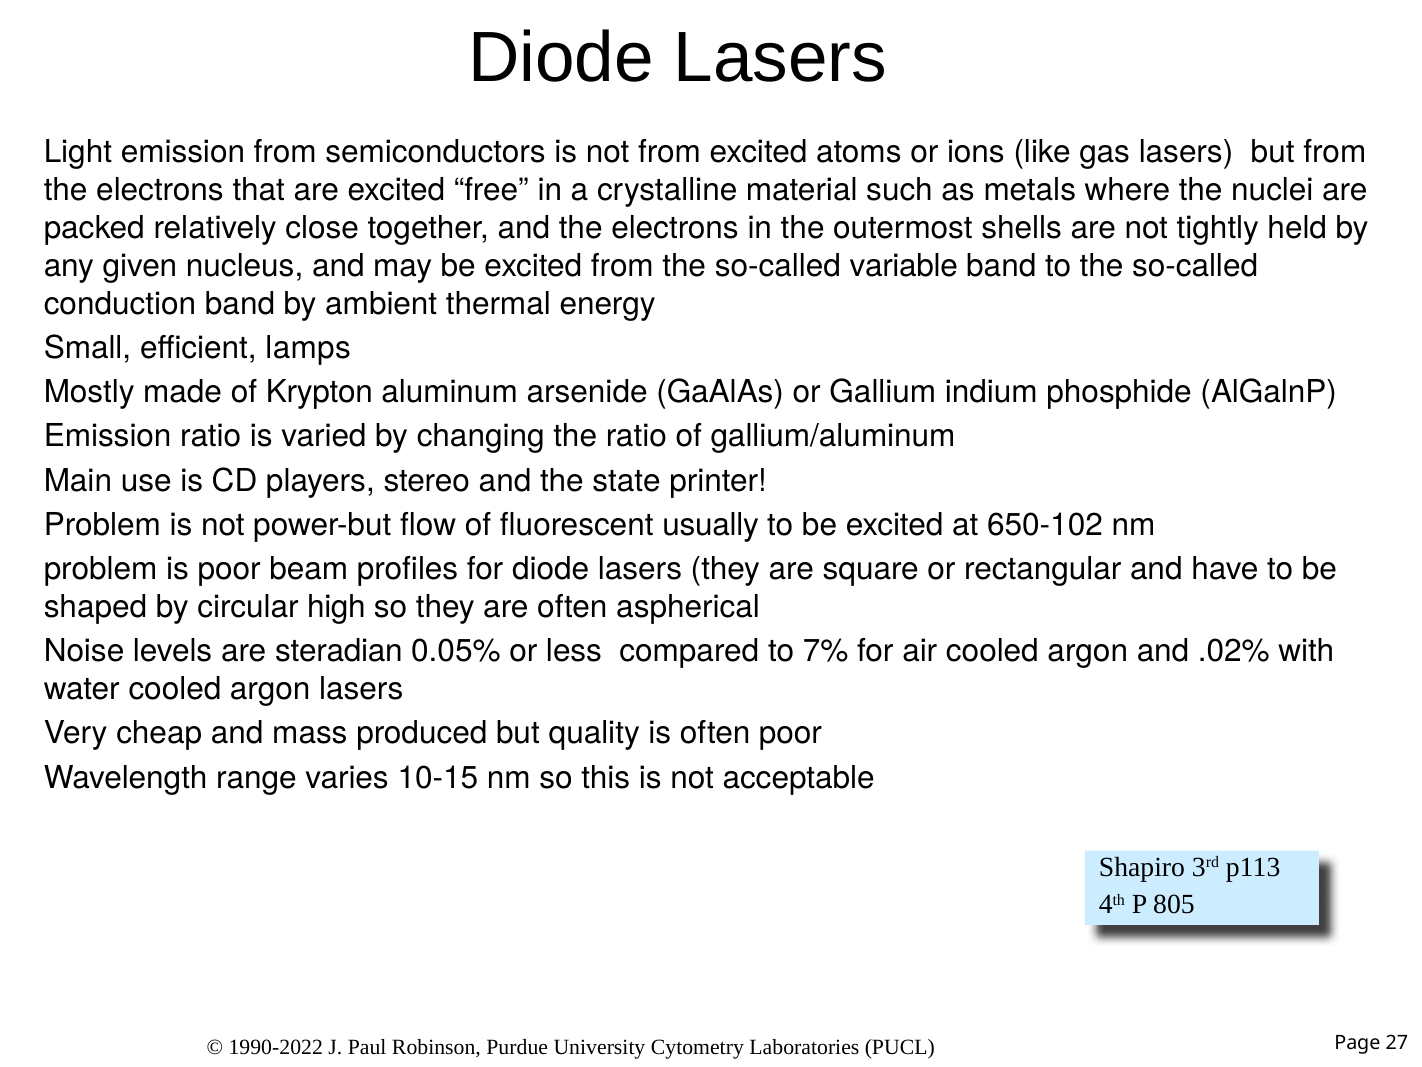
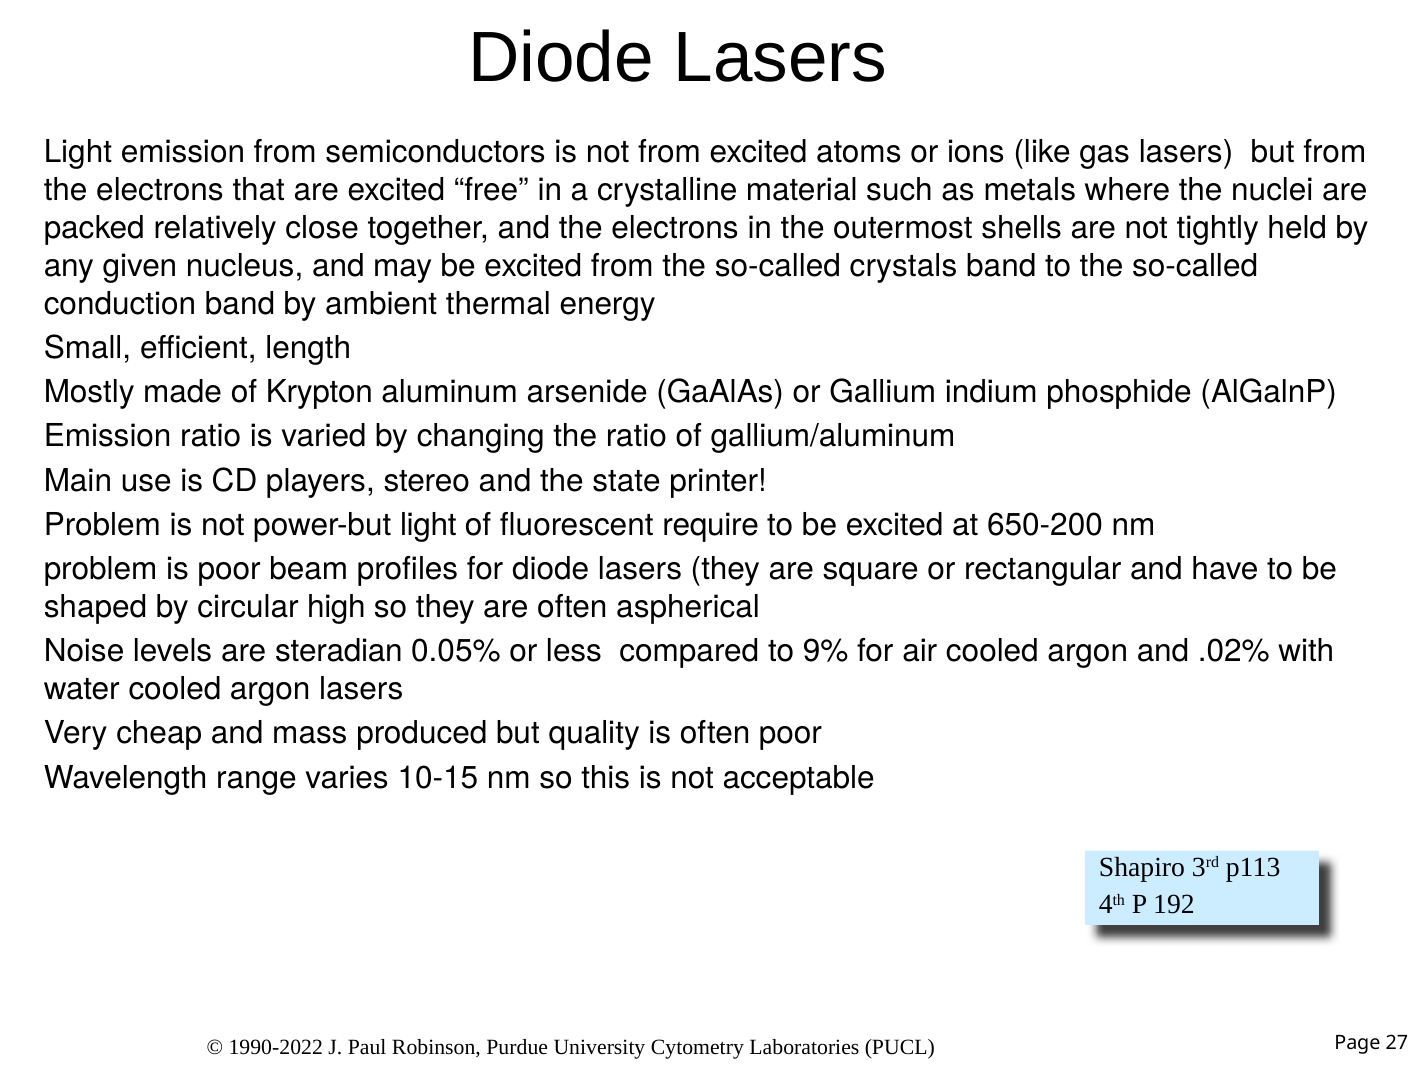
variable: variable -> crystals (904, 266)
lamps: lamps -> length (308, 348)
power-but flow: flow -> light (428, 525)
usually: usually -> require (711, 525)
650-102: 650-102 -> 650-200 (1045, 525)
7%: 7% -> 9% (826, 651)
805: 805 -> 192 (1174, 904)
